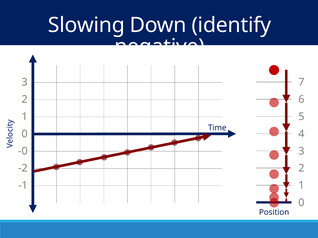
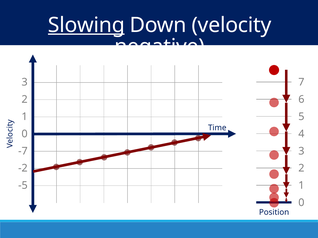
Slowing underline: none -> present (86, 25)
identify: identify -> velocity (231, 25)
-0: -0 -> -7 (23, 151)
-1: -1 -> -5 (23, 186)
